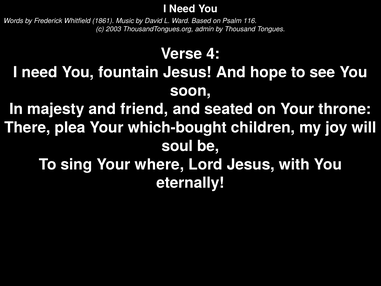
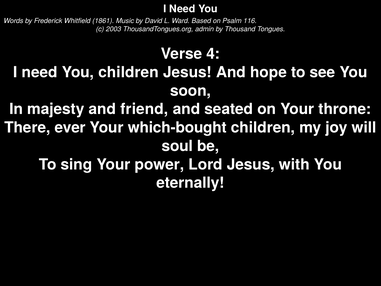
You fountain: fountain -> children (129, 72)
plea: plea -> ever (70, 127)
where: where -> power (159, 164)
